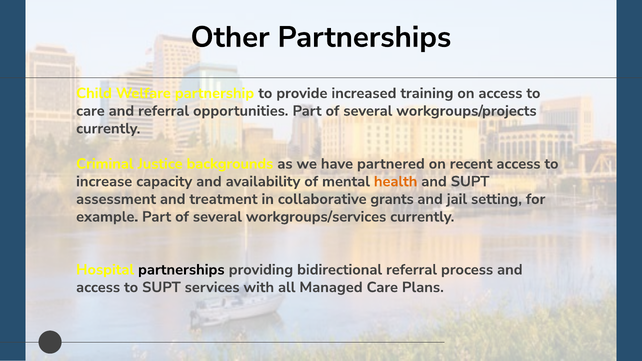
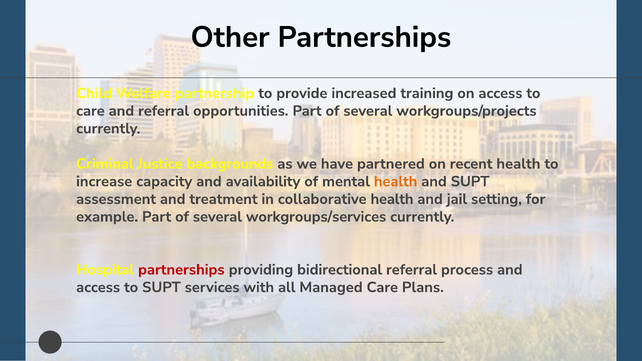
recent access: access -> health (518, 164)
collaborative grants: grants -> health (392, 199)
partnerships colour: black -> red (181, 270)
